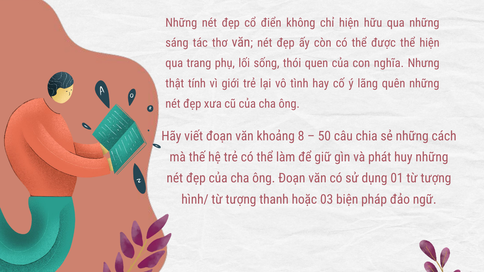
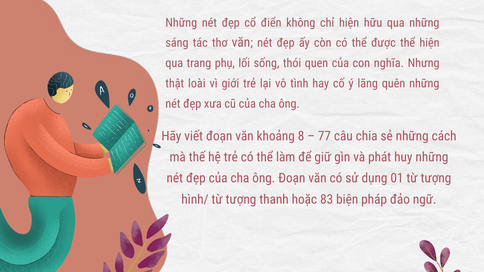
tính: tính -> loài (197, 84)
50: 50 -> 77 (324, 136)
03: 03 -> 83 (327, 200)
